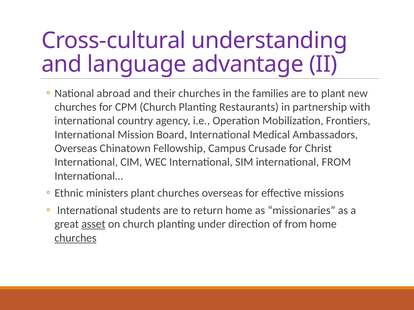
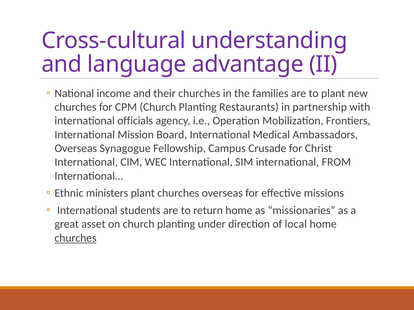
abroad: abroad -> income (114, 93)
country: country -> officials (135, 121)
Chinatown: Chinatown -> Synagogue (125, 149)
asset underline: present -> none (93, 225)
of from: from -> local (296, 225)
